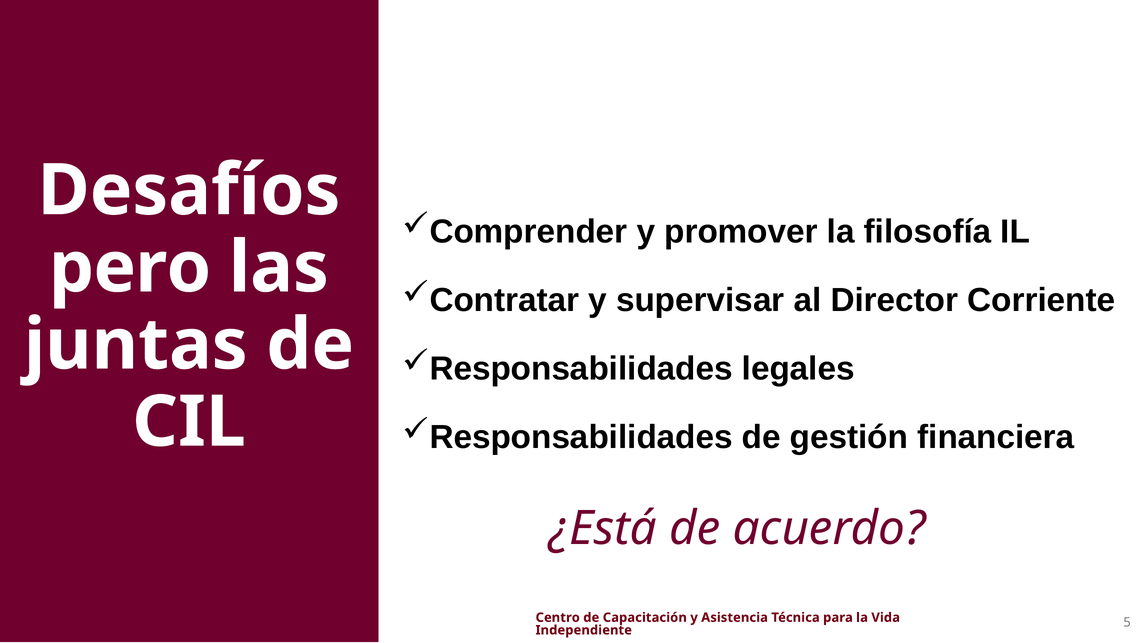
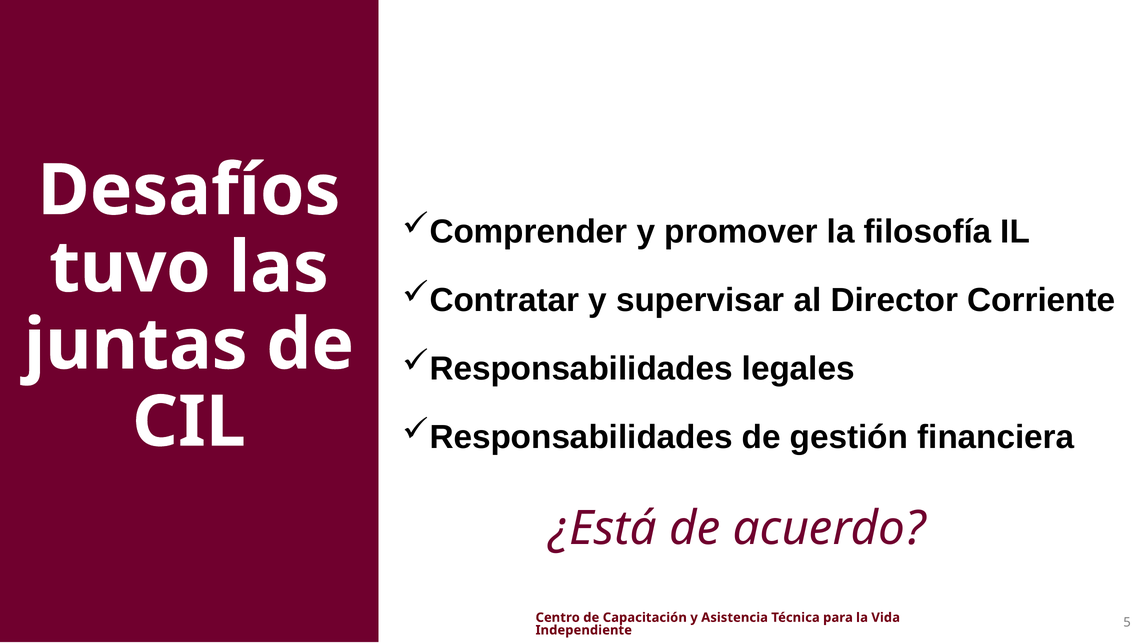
pero: pero -> tuvo (130, 268)
